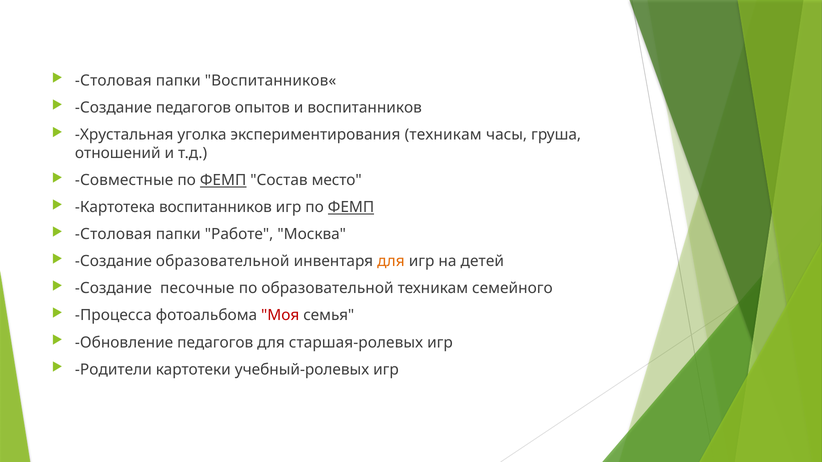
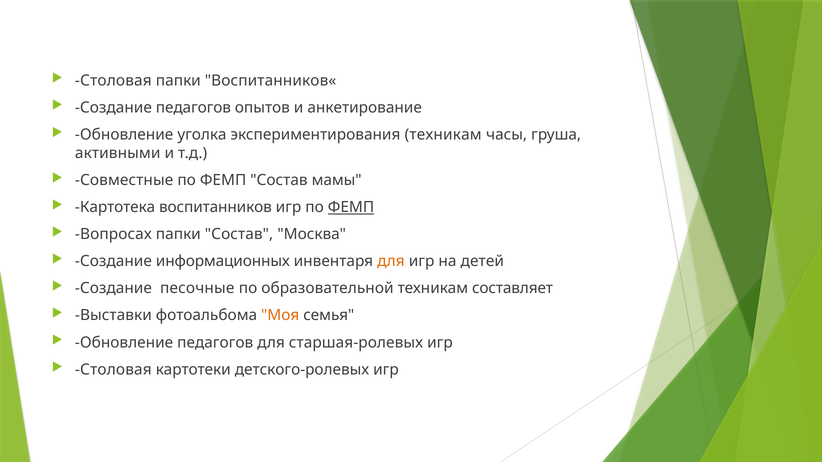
и воспитанников: воспитанников -> анкетирование (365, 108)
Хрустальная: Хрустальная -> Обновление (124, 135)
отношений: отношений -> активными (118, 153)
ФЕМП underline: present -> none (223, 180)
место: место -> мамы (337, 180)
Столовая: Столовая -> Вопросах (113, 234)
папки Работе: Работе -> Состав (239, 234)
Создание образовательной: образовательной -> информационных (223, 262)
семейного: семейного -> составляет (513, 289)
Процесса: Процесса -> Выставки (113, 316)
Моя colour: red -> orange (280, 316)
Родители: Родители -> Столовая (113, 370)
учебный-ролевых: учебный-ролевых -> детского-ролевых (302, 370)
